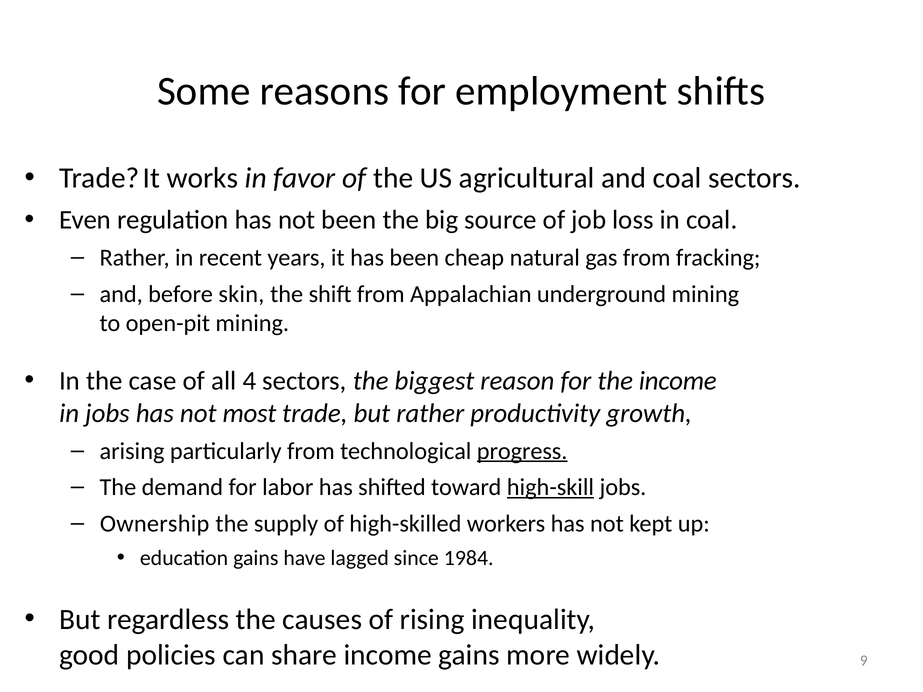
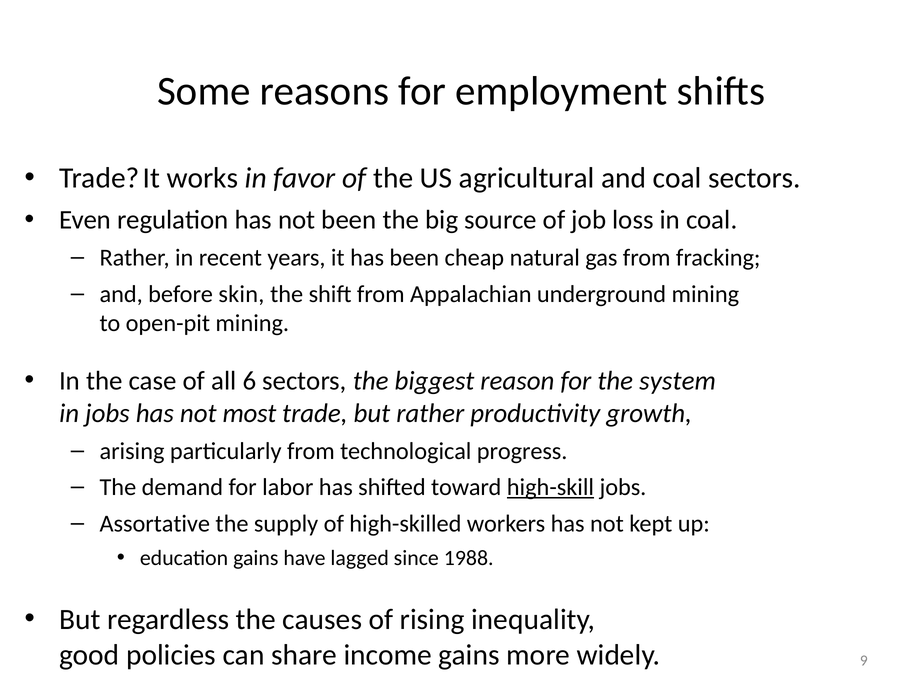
4: 4 -> 6 (249, 381)
the income: income -> system (678, 381)
progress underline: present -> none (522, 451)
Ownership: Ownership -> Assortative (155, 524)
1984: 1984 -> 1988 (469, 558)
